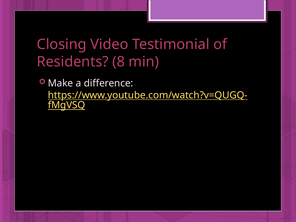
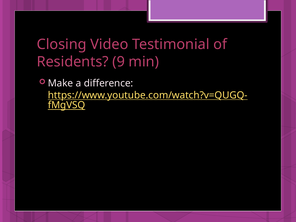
8: 8 -> 9 (119, 62)
